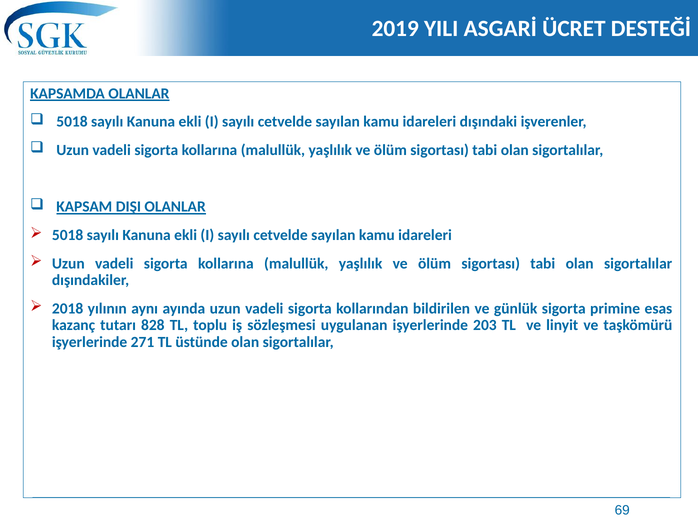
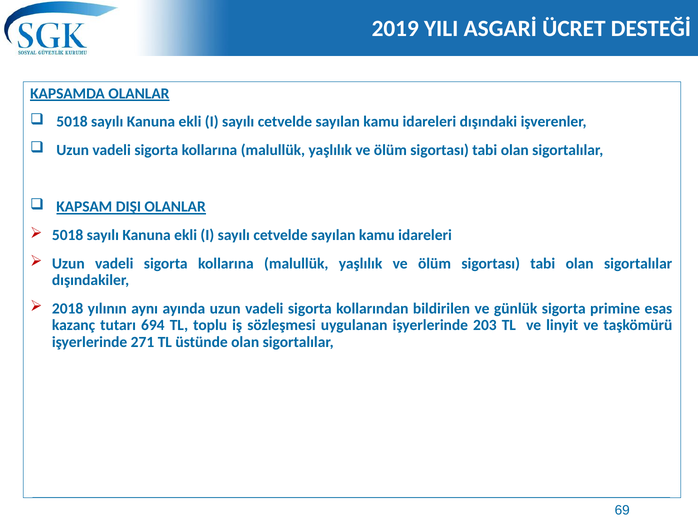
828: 828 -> 694 (153, 326)
